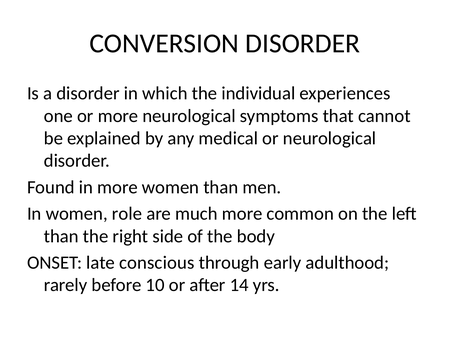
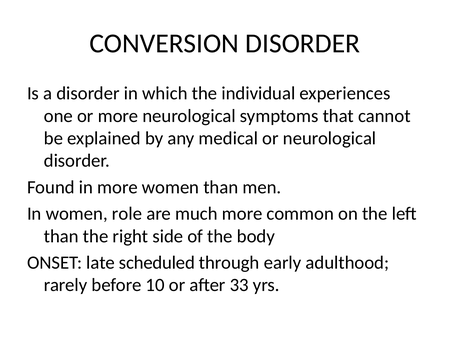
conscious: conscious -> scheduled (157, 263)
14: 14 -> 33 (239, 286)
